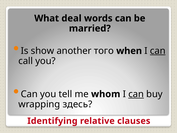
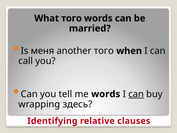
What deal: deal -> того (72, 18)
show: show -> меня (42, 51)
can underline: present -> none (158, 51)
me whom: whom -> words (106, 94)
